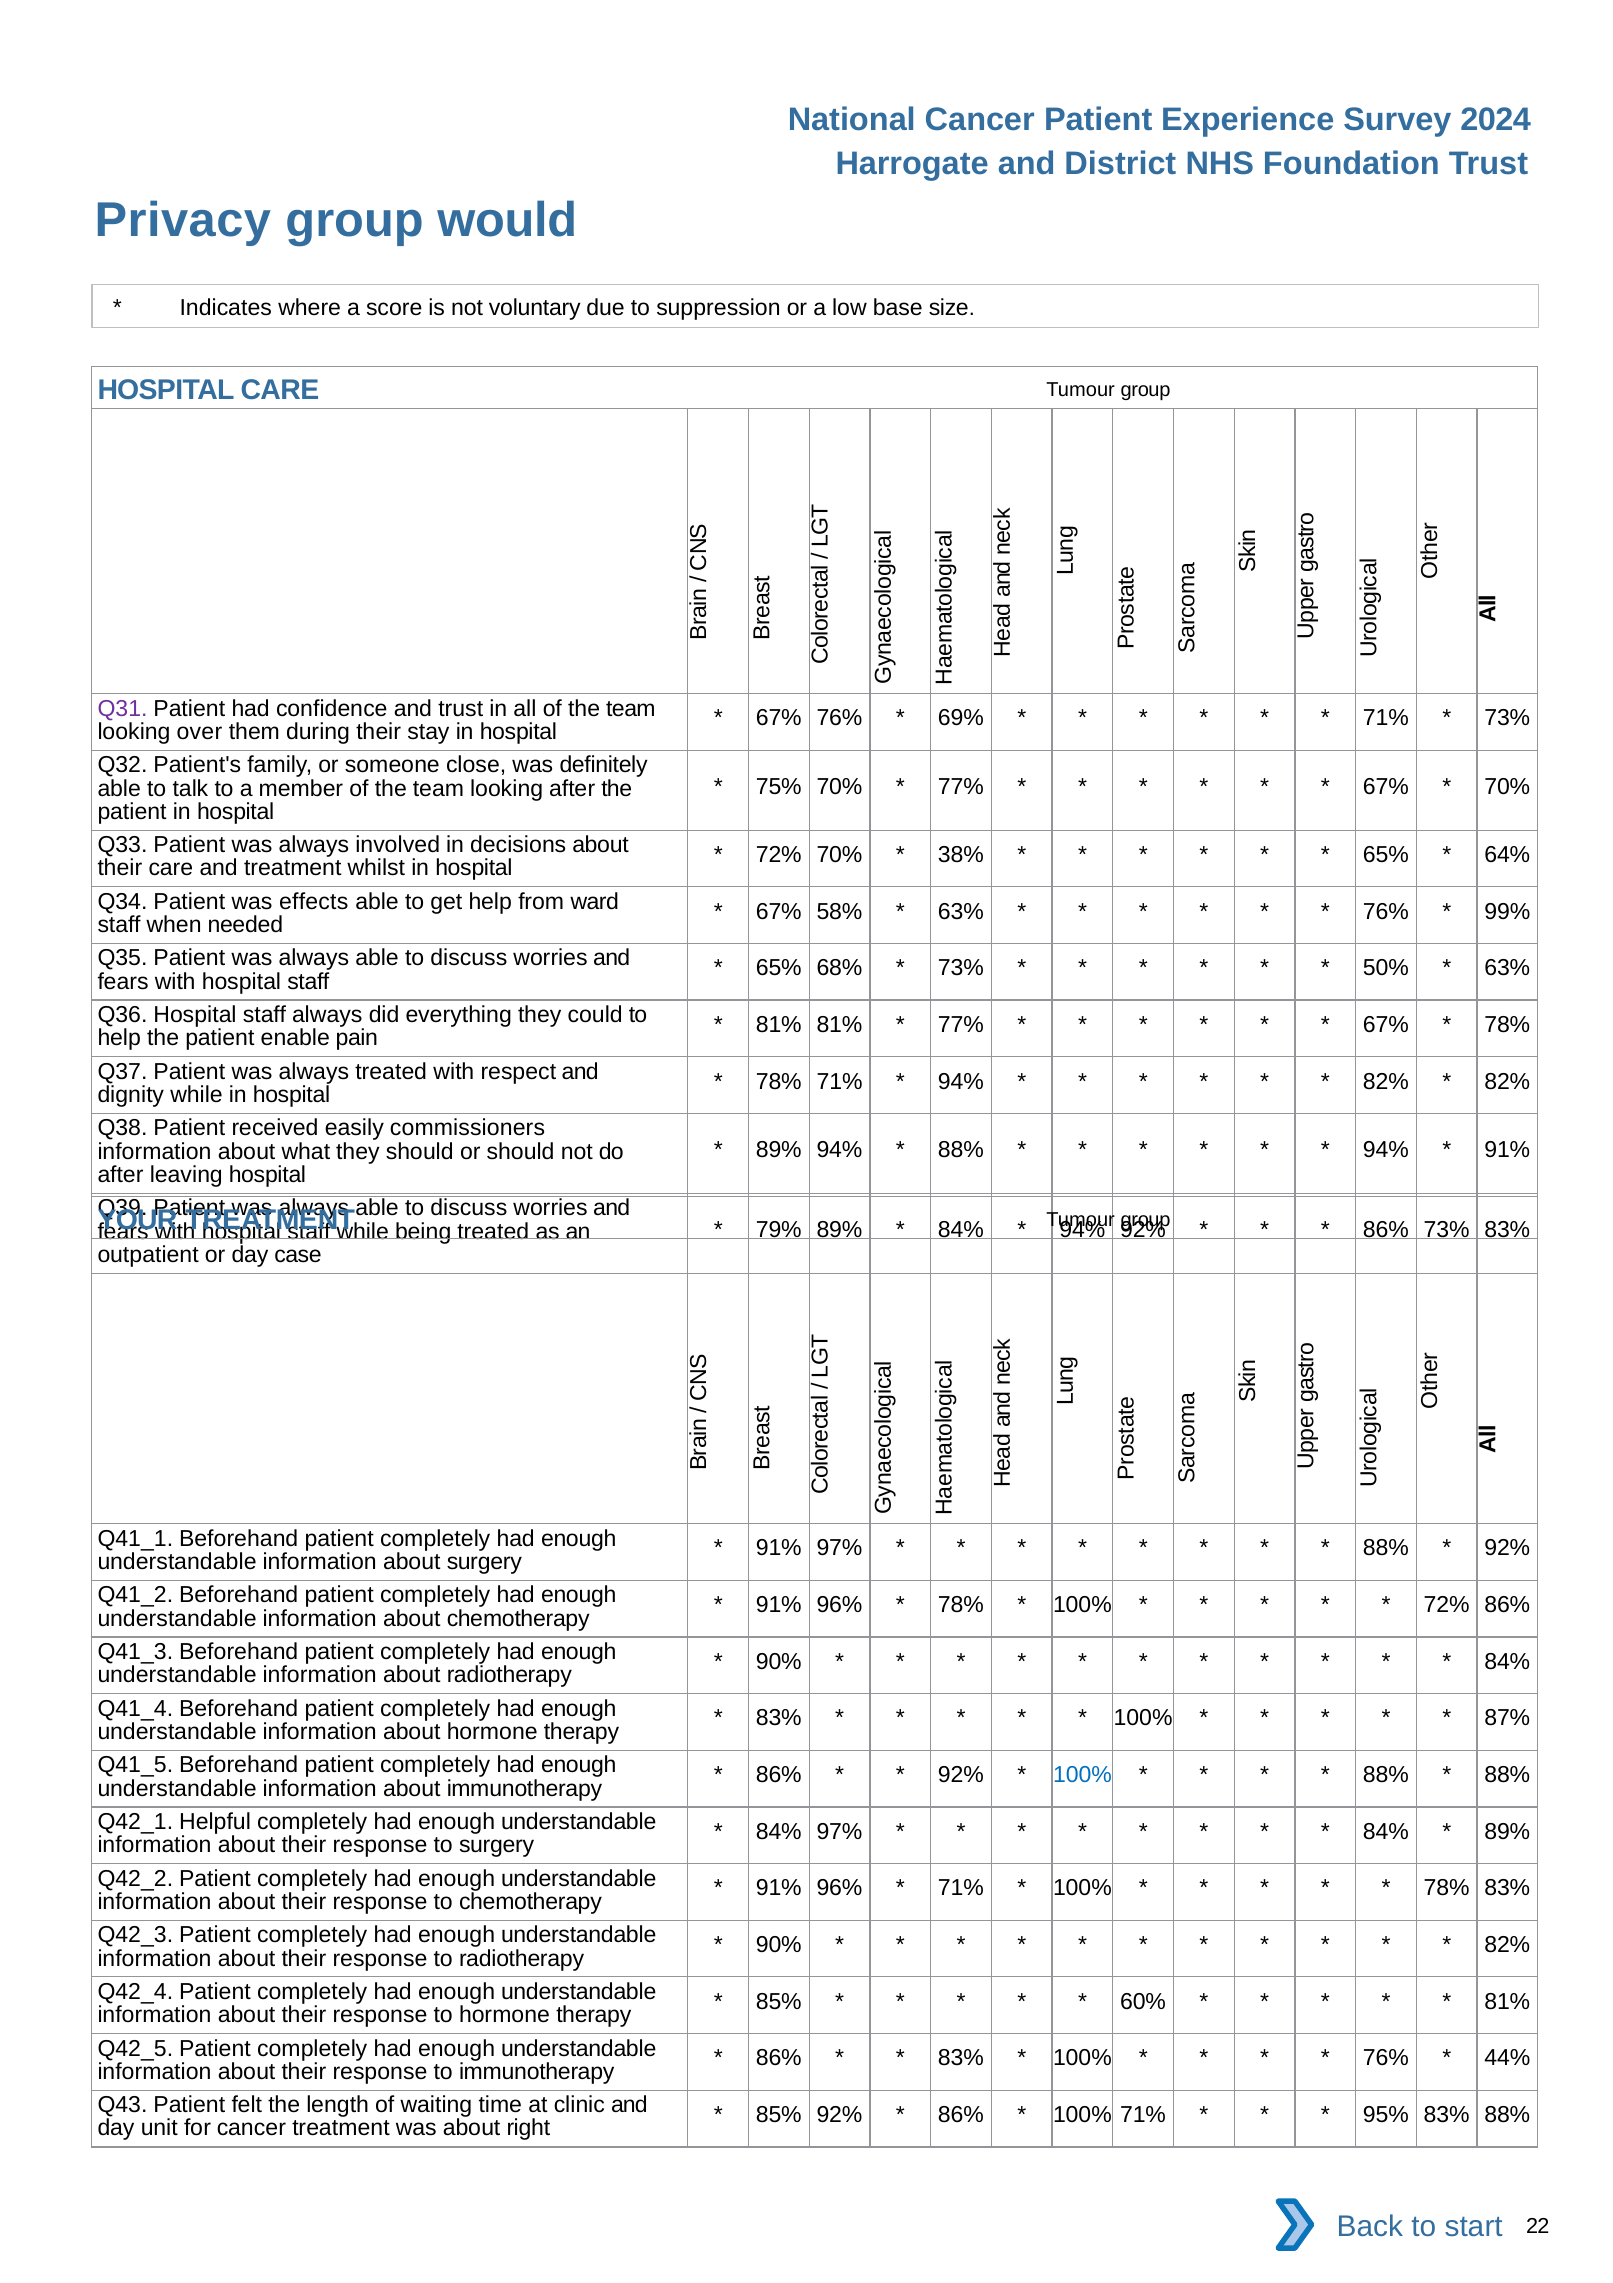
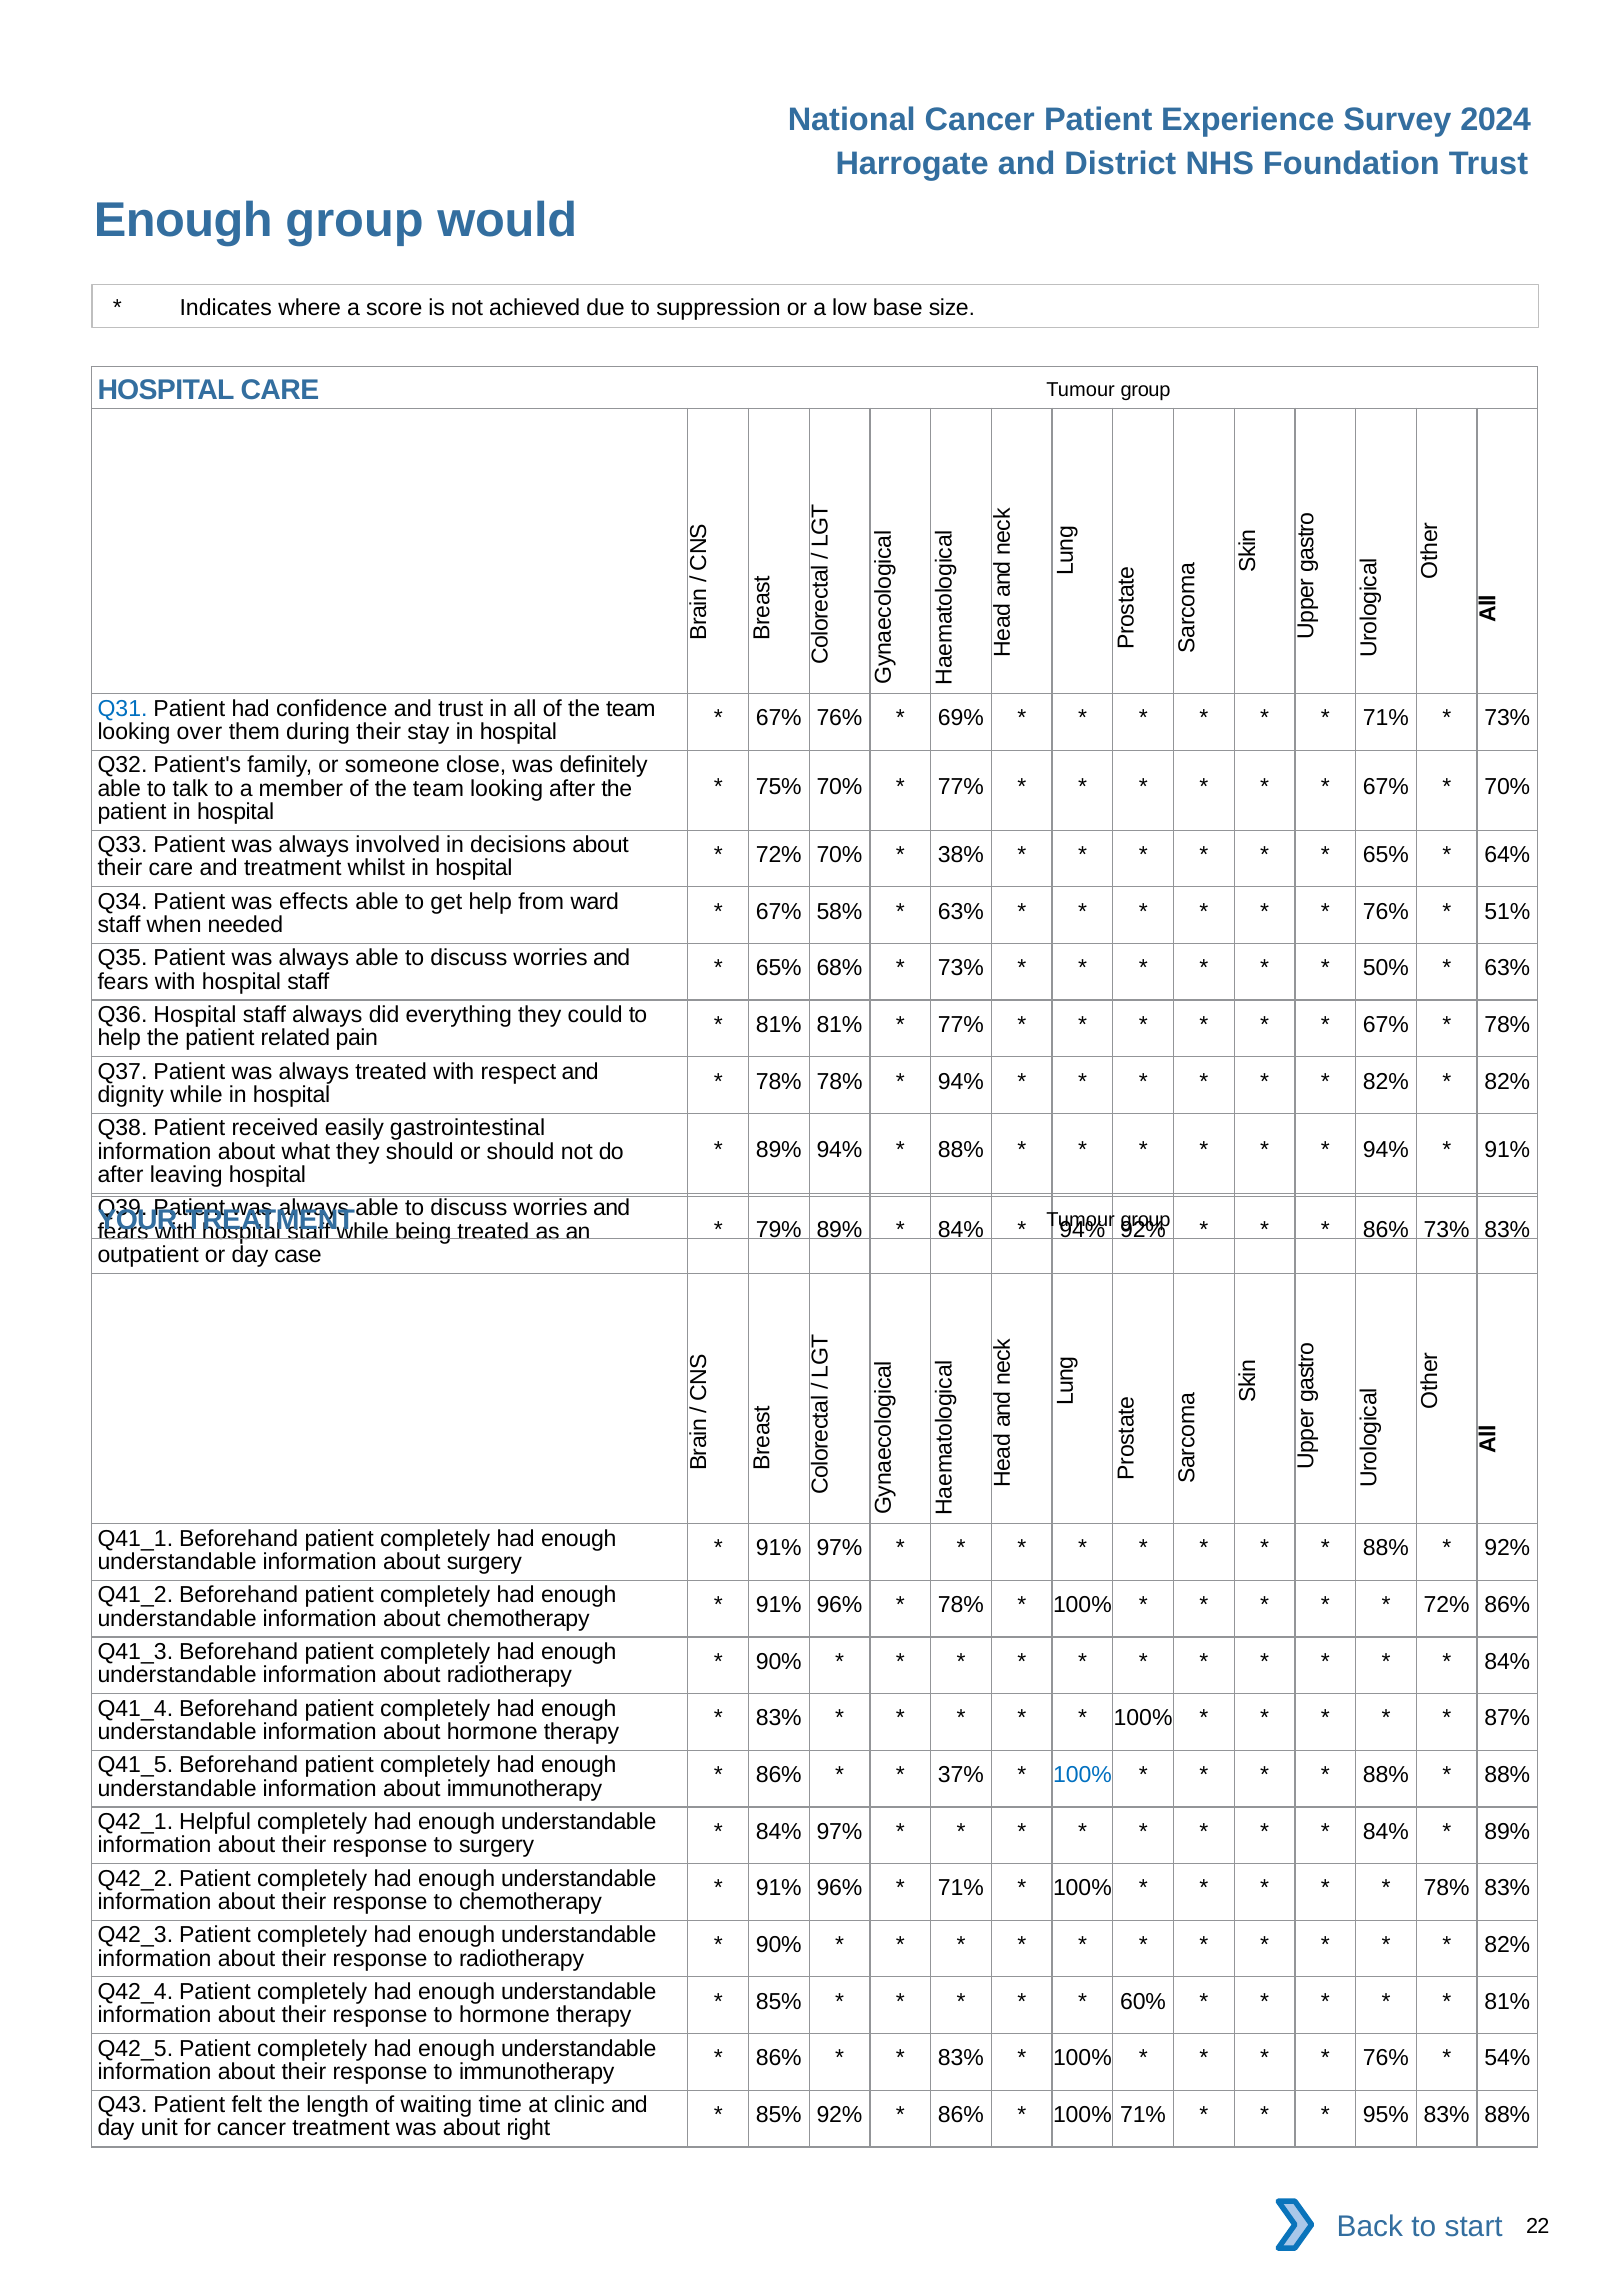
Privacy: Privacy -> Enough (183, 220)
voluntary: voluntary -> achieved (535, 308)
Q31 colour: purple -> blue (122, 708)
99%: 99% -> 51% (1507, 911)
enable: enable -> related (295, 1038)
78% 71%: 71% -> 78% (840, 1081)
commissioners: commissioners -> gastrointestinal (468, 1128)
92%: 92% -> 37% (961, 1775)
44%: 44% -> 54% (1507, 2058)
